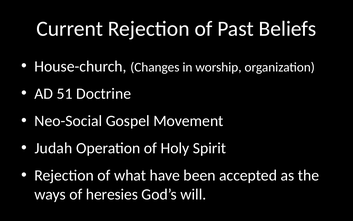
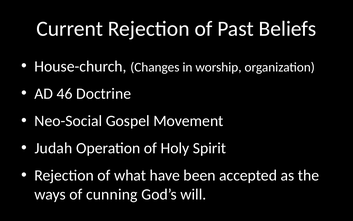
51: 51 -> 46 (65, 93)
heresies: heresies -> cunning (112, 194)
